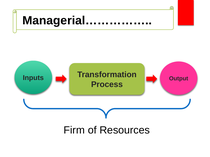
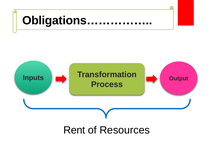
Managerial……………: Managerial…………… -> Obligations…………… (87, 21)
Firm: Firm -> Rent (74, 131)
